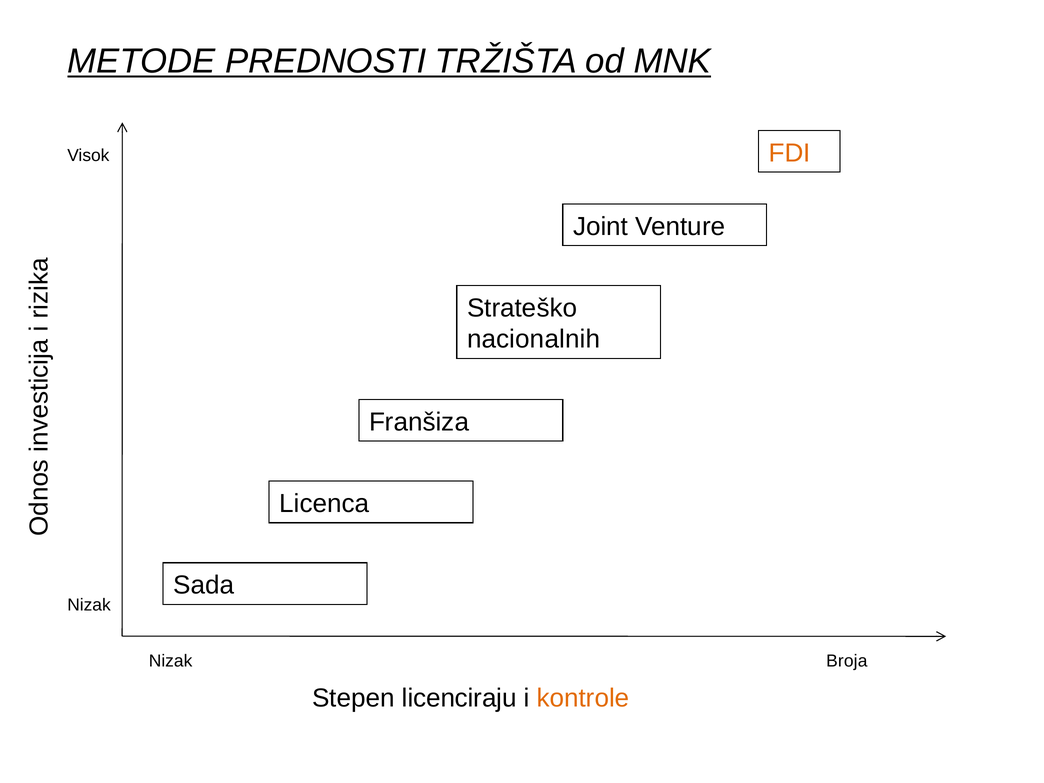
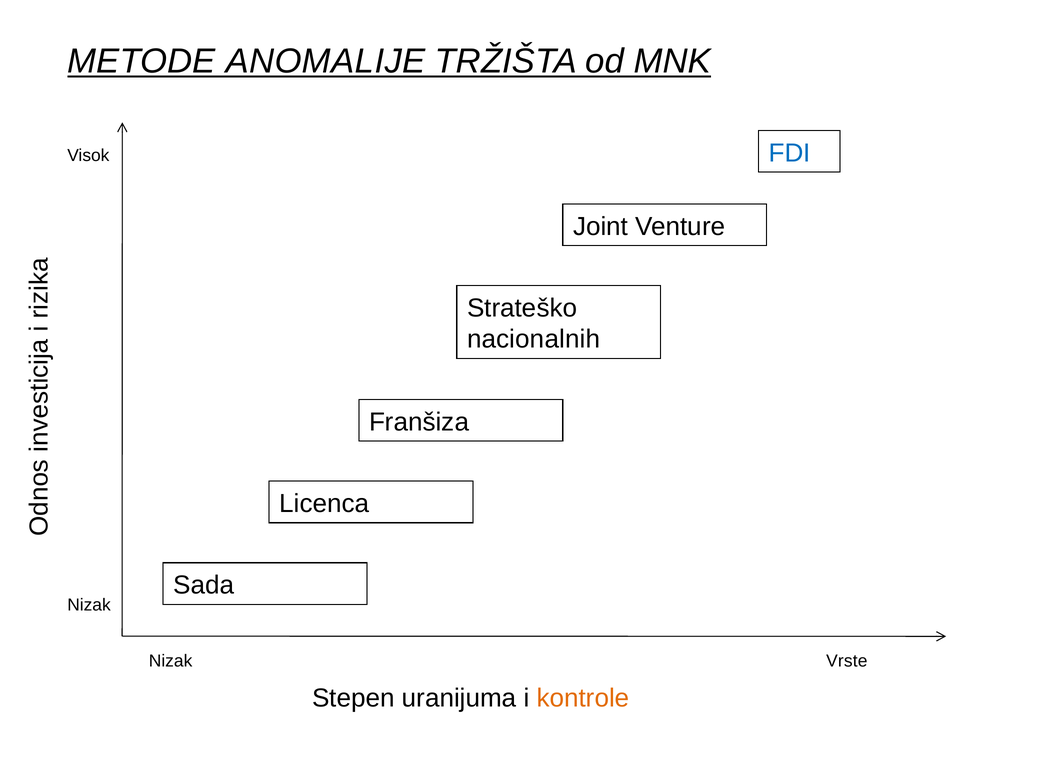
PREDNOSTI: PREDNOSTI -> ANOMALIJE (326, 61)
FDI colour: orange -> blue (790, 153)
Broja: Broja -> Vrste (847, 661)
licenciraju: licenciraju -> uranijuma (459, 698)
